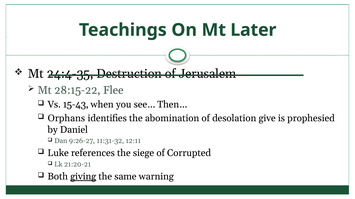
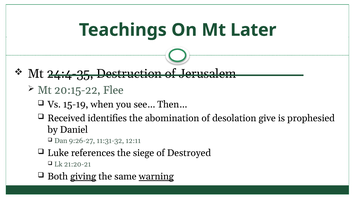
28:15-22: 28:15-22 -> 20:15-22 (77, 91)
15-43: 15-43 -> 15-19 (76, 105)
Orphans: Orphans -> Received (66, 119)
Corrupted: Corrupted -> Destroyed (189, 154)
warning underline: none -> present (156, 177)
